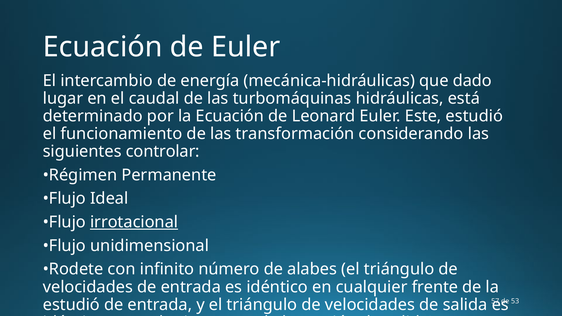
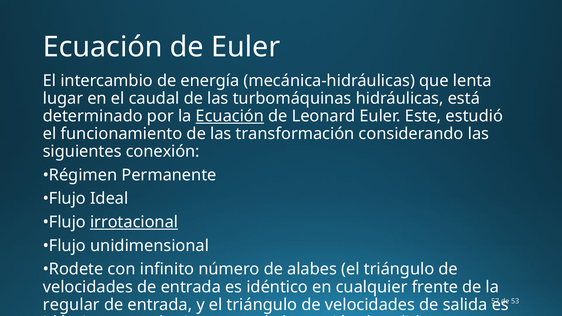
dado: dado -> lenta (472, 81)
Ecuación underline: none -> present (230, 116)
controlar: controlar -> conexión (163, 152)
estudió: estudió -> regular (71, 305)
